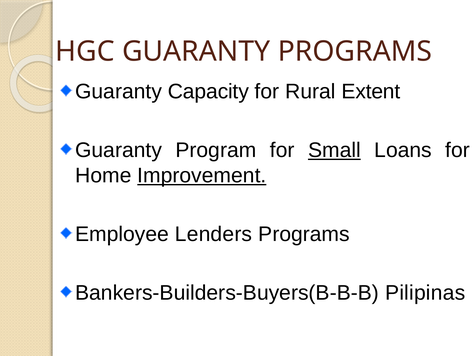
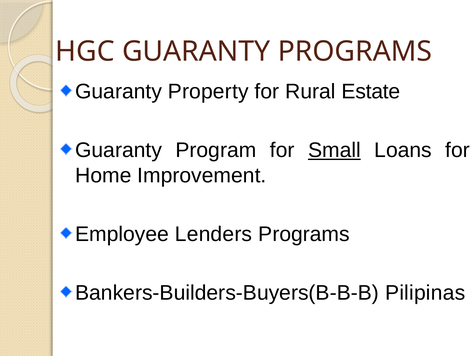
Capacity: Capacity -> Property (208, 92)
Extent: Extent -> Estate (371, 92)
Improvement underline: present -> none (202, 176)
